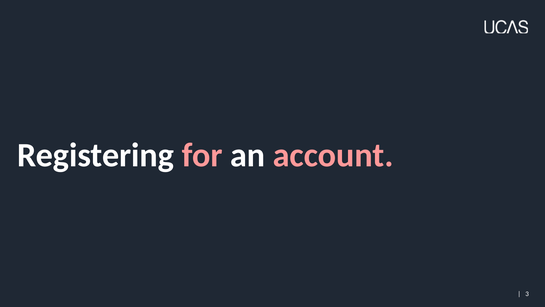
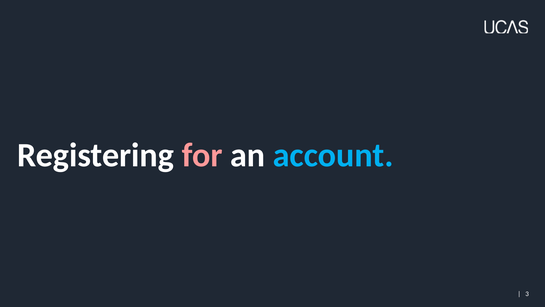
account colour: pink -> light blue (333, 155)
